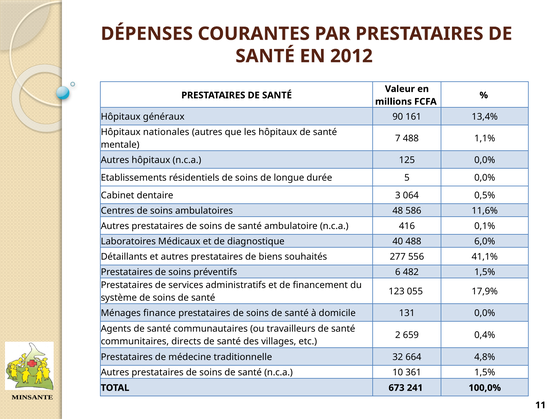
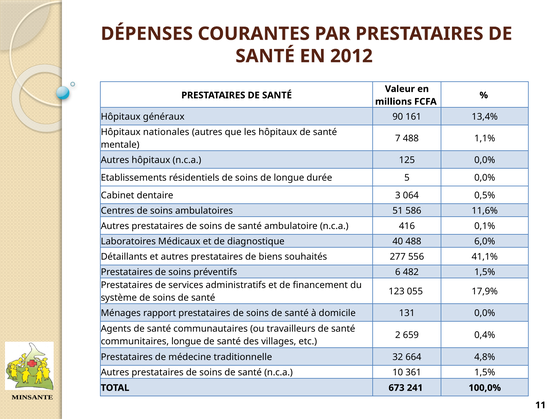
48: 48 -> 51 (398, 211)
finance: finance -> rapport (160, 313)
communitaires directs: directs -> longue (186, 342)
